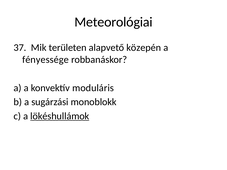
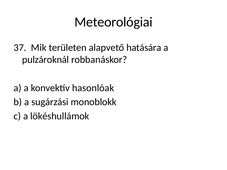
közepén: közepén -> hatására (144, 48)
fényessége: fényessége -> pulzároknál (46, 60)
moduláris: moduláris -> hasonlóak (93, 88)
lökéshullámok underline: present -> none (60, 116)
